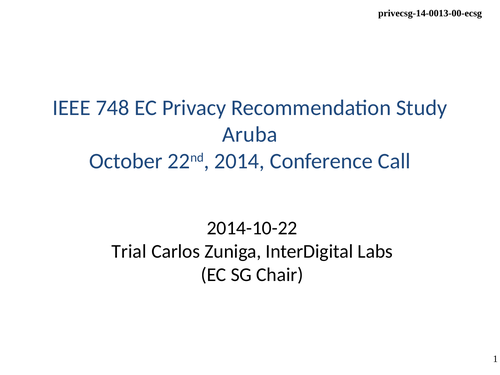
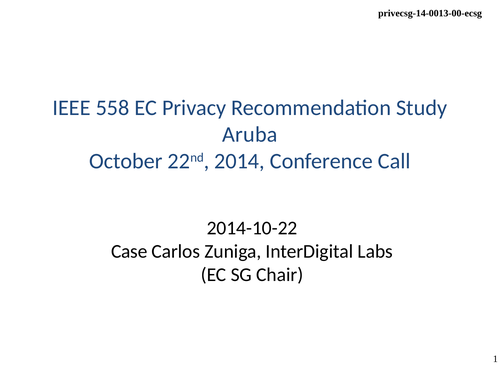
748: 748 -> 558 (113, 108)
Trial: Trial -> Case (129, 251)
